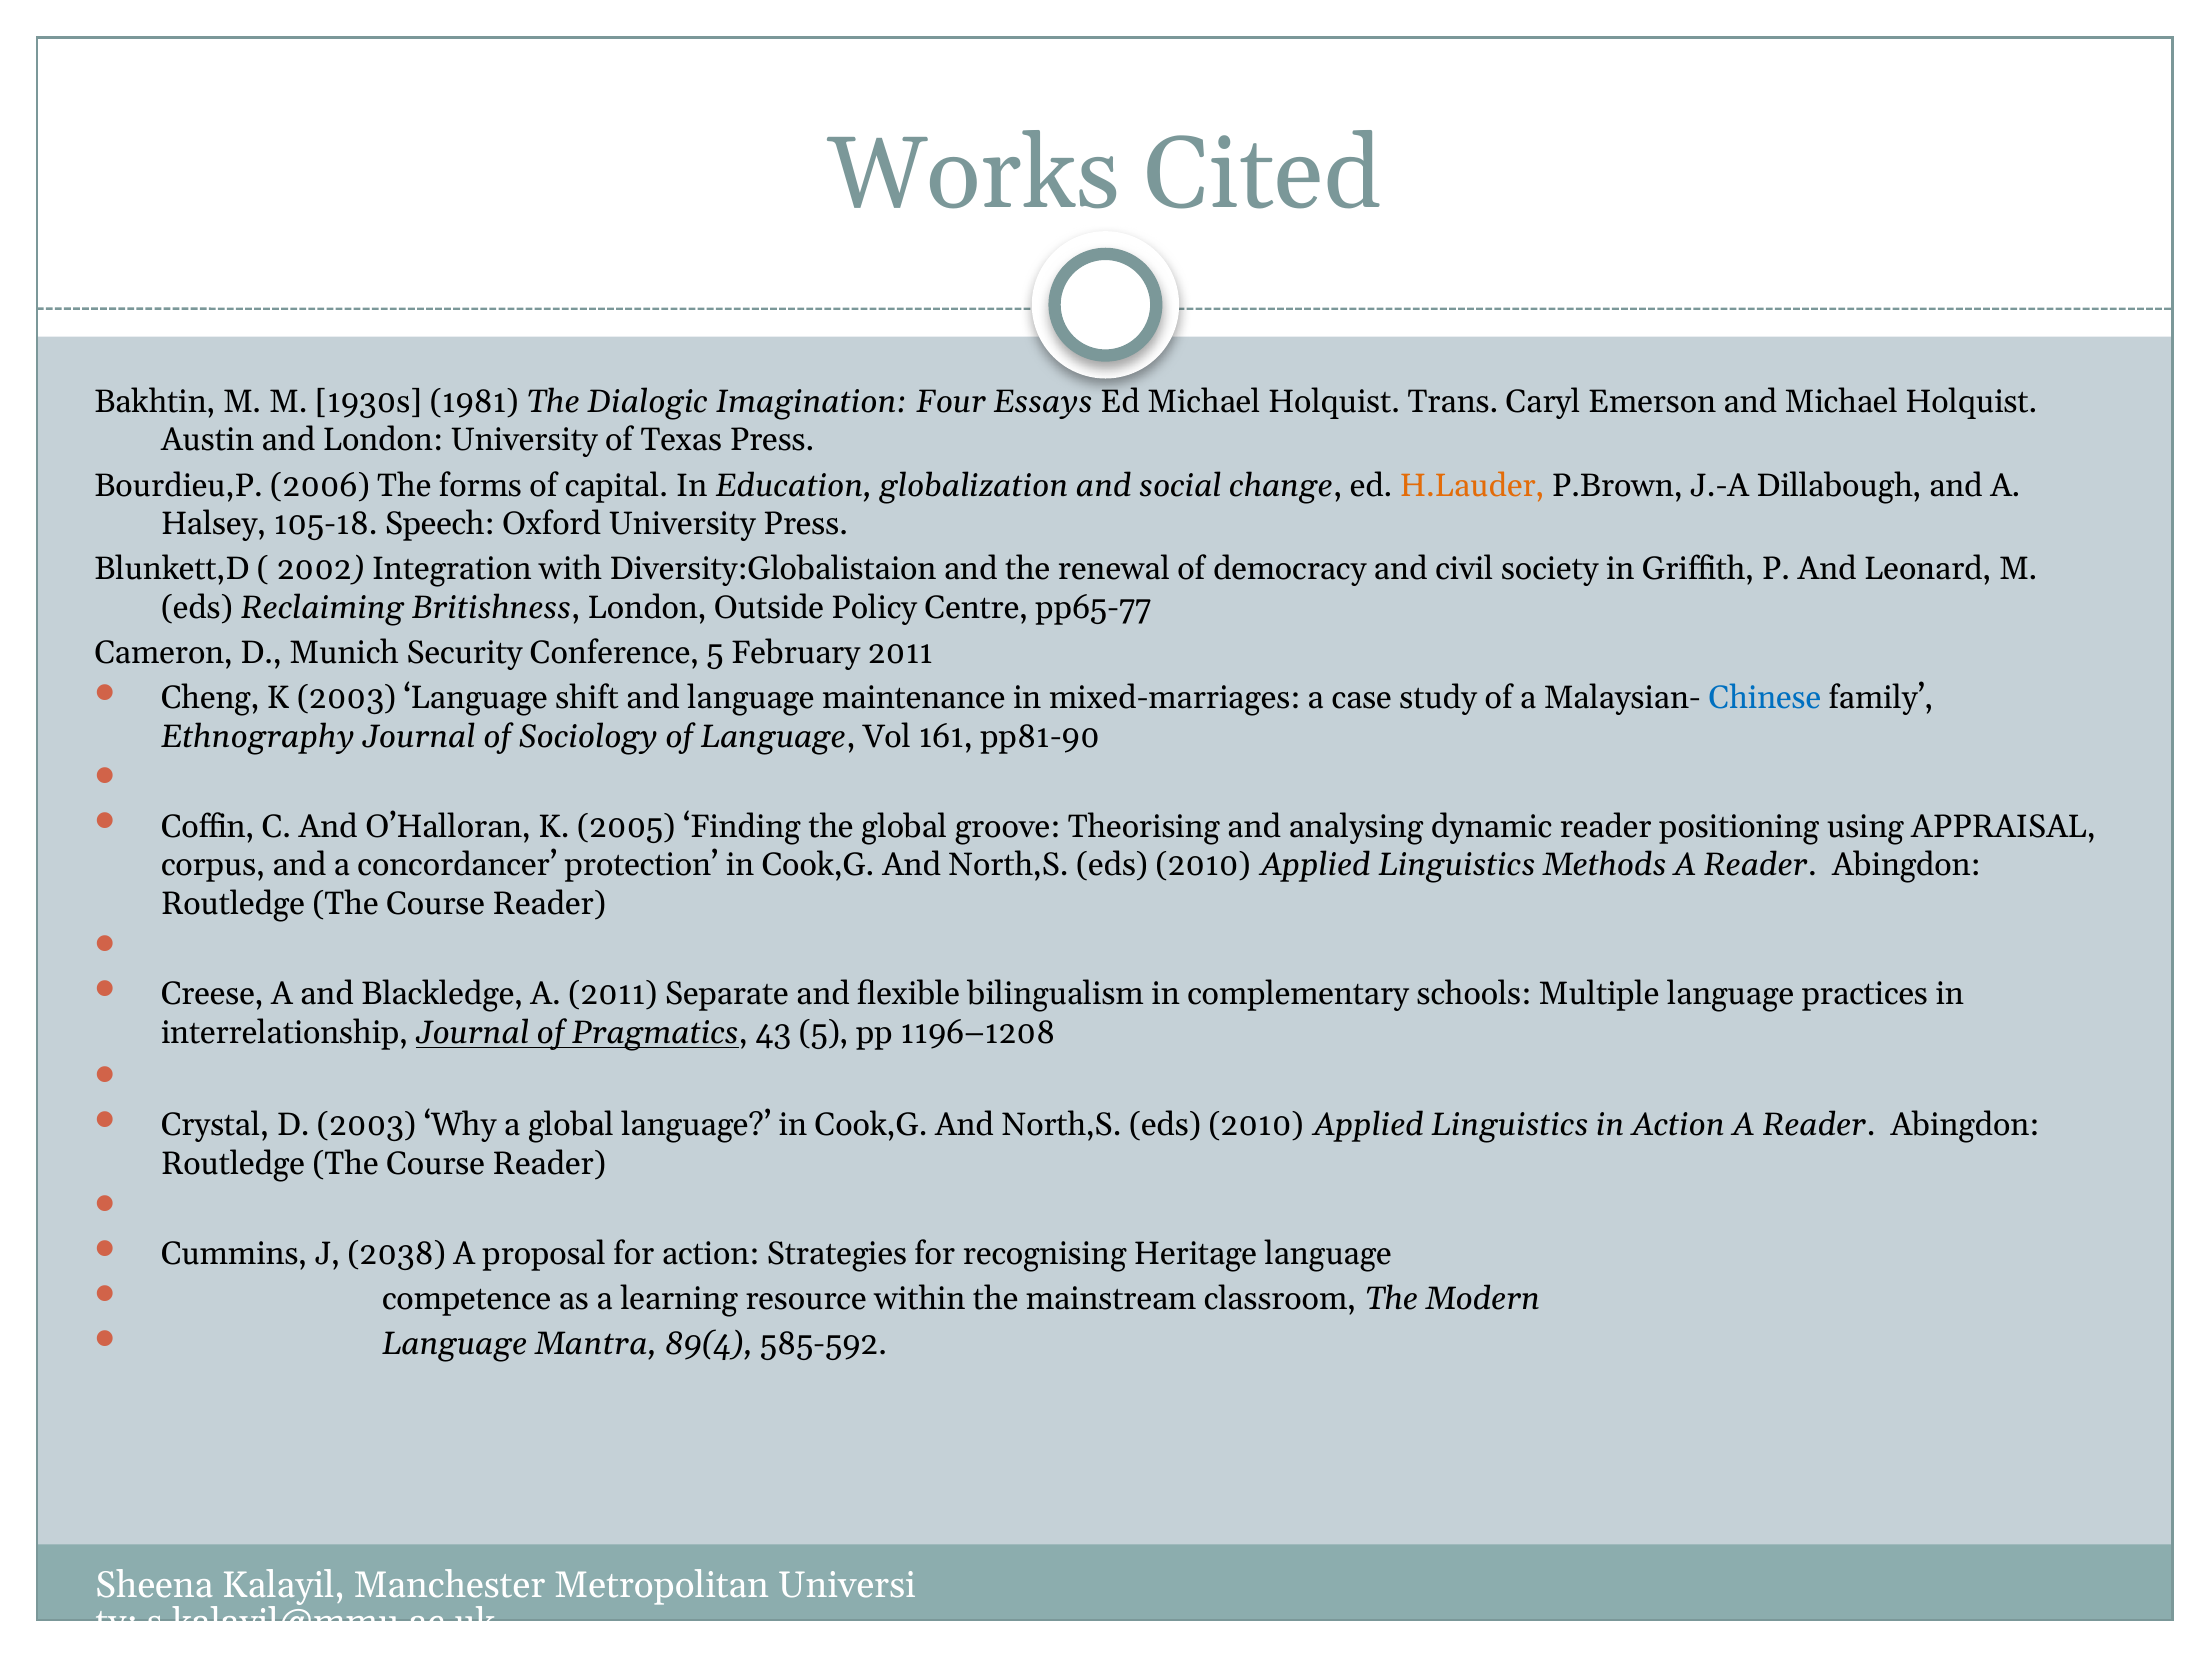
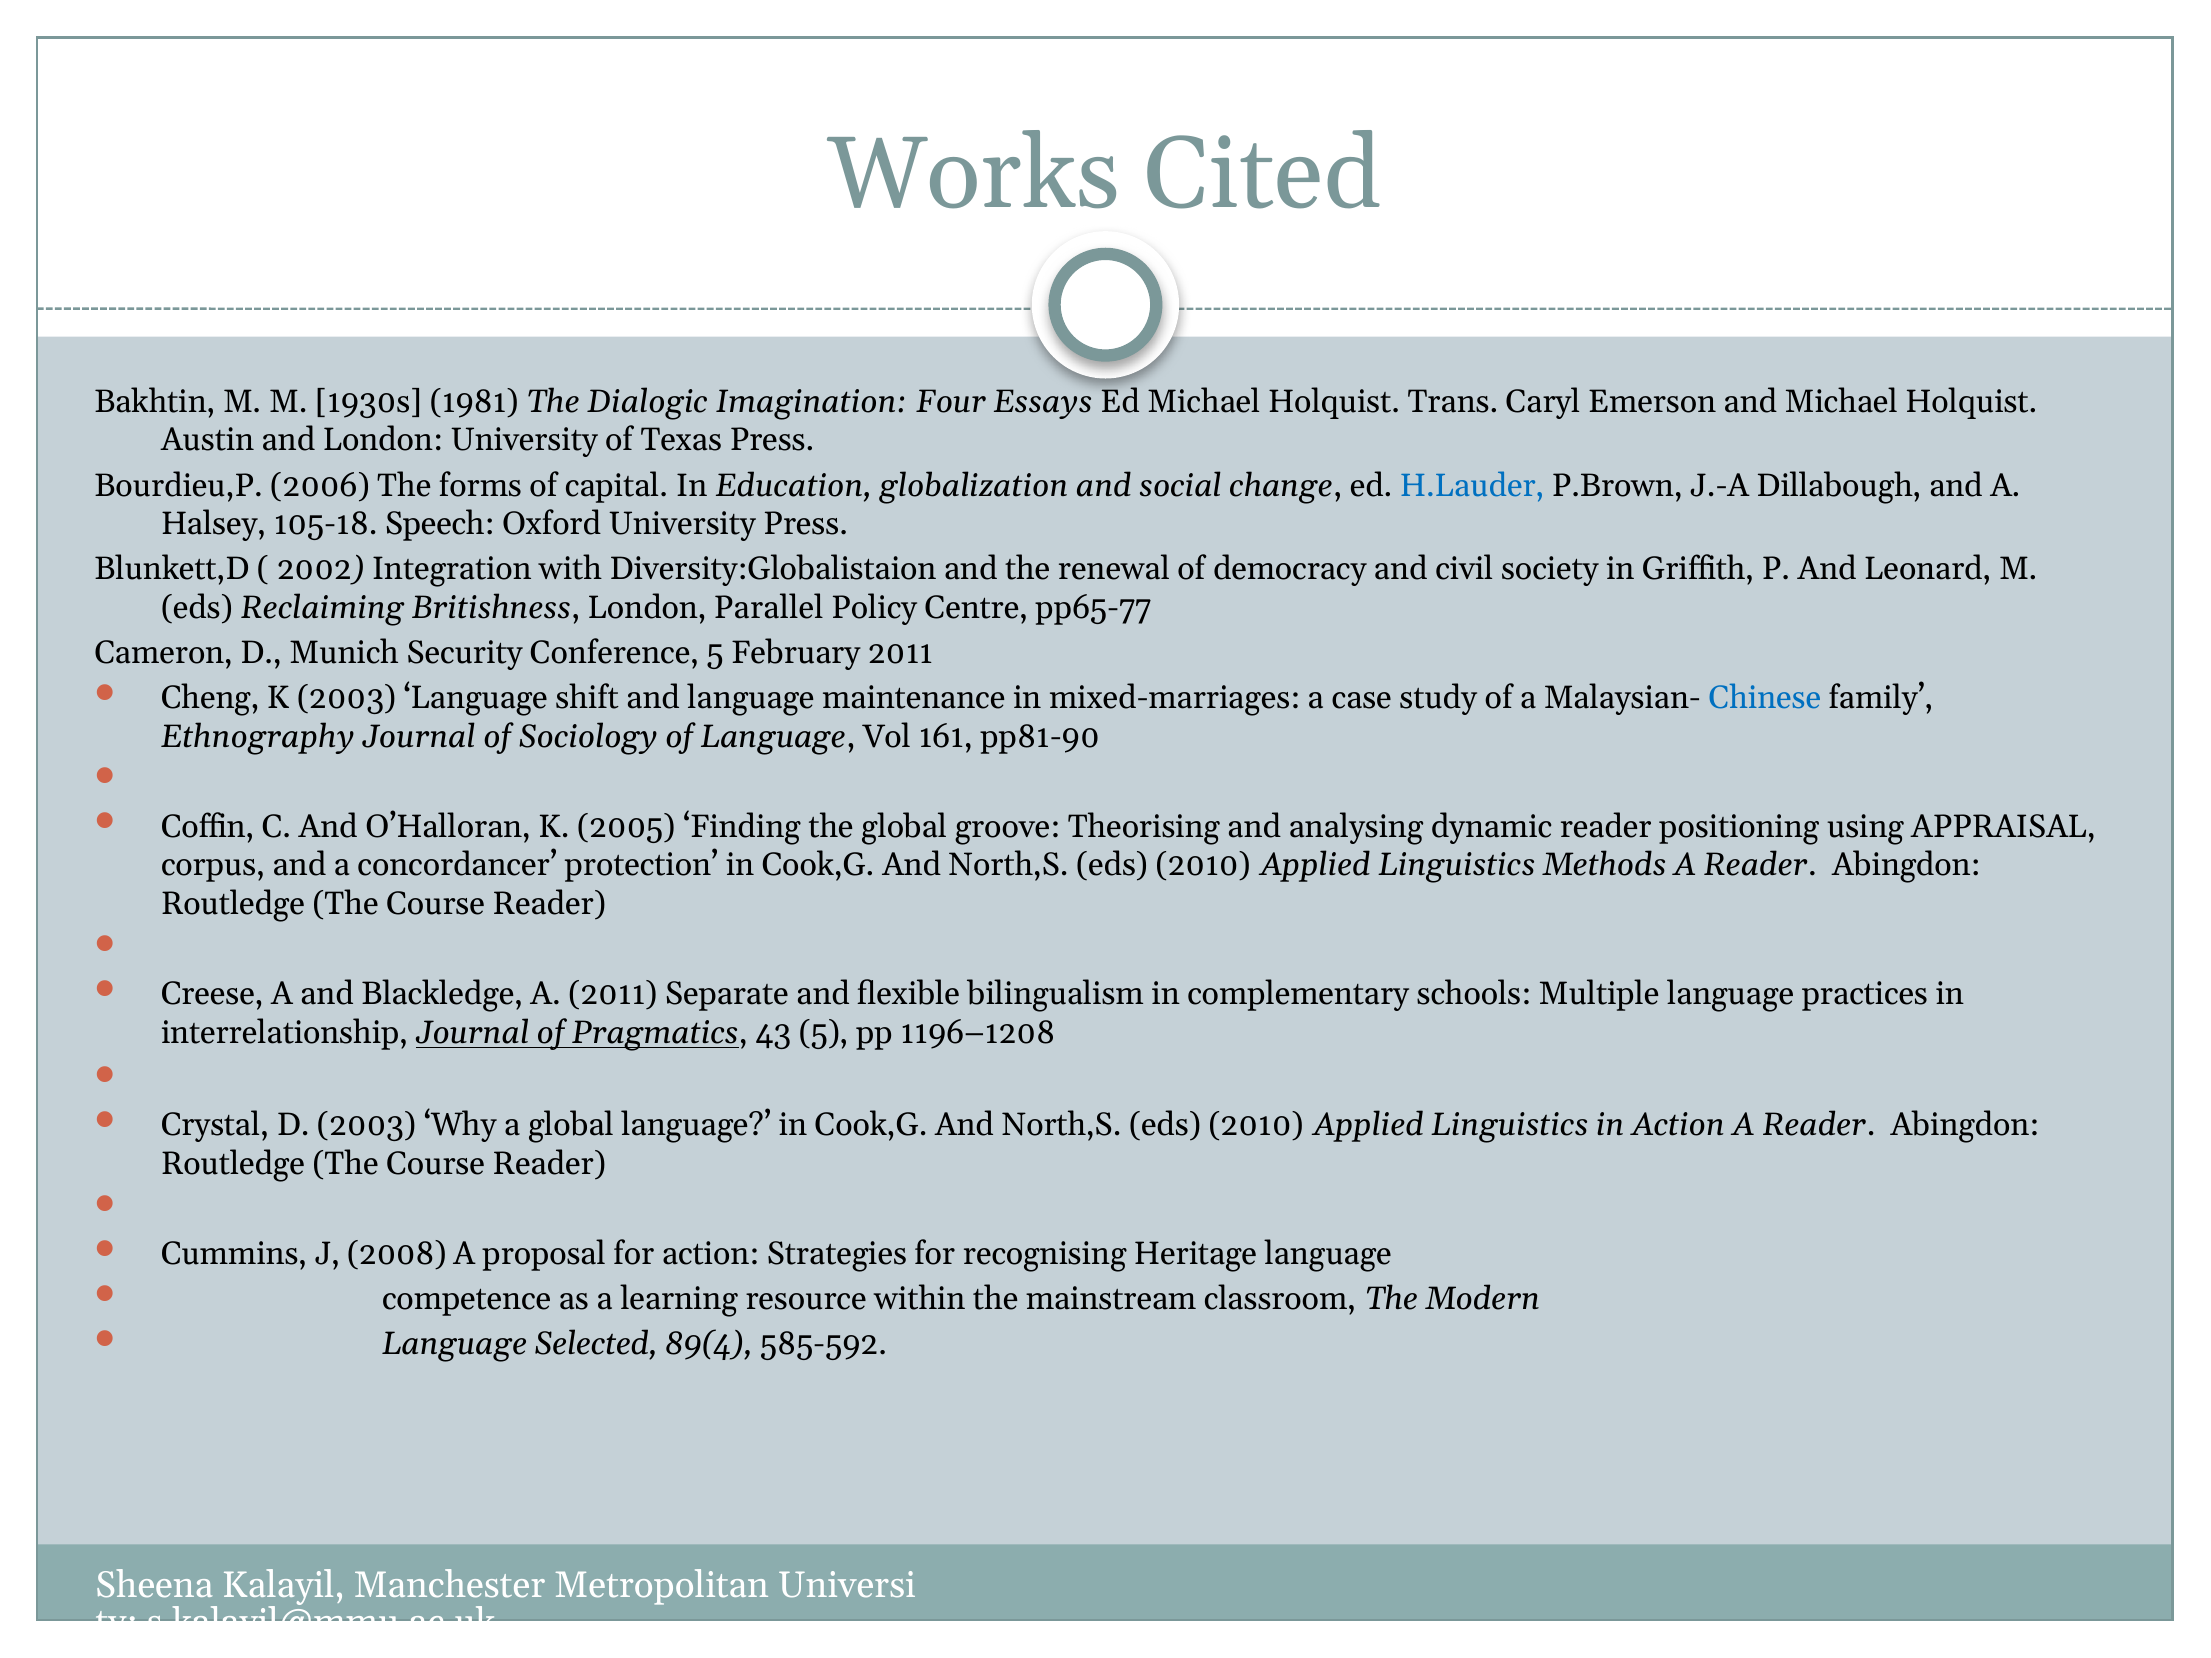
H.Lauder colour: orange -> blue (1472, 485)
Outside: Outside -> Parallel (769, 608)
2038: 2038 -> 2008 (397, 1254)
Mantra: Mantra -> Selected (596, 1344)
